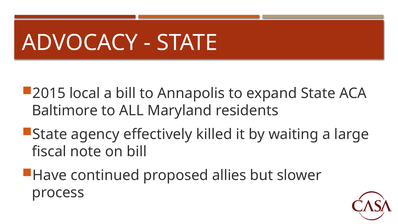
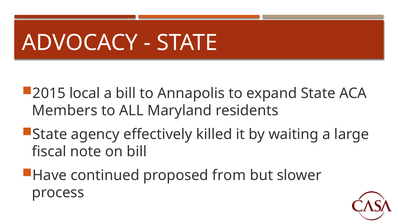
Baltimore: Baltimore -> Members (65, 111)
allies: allies -> from (229, 175)
